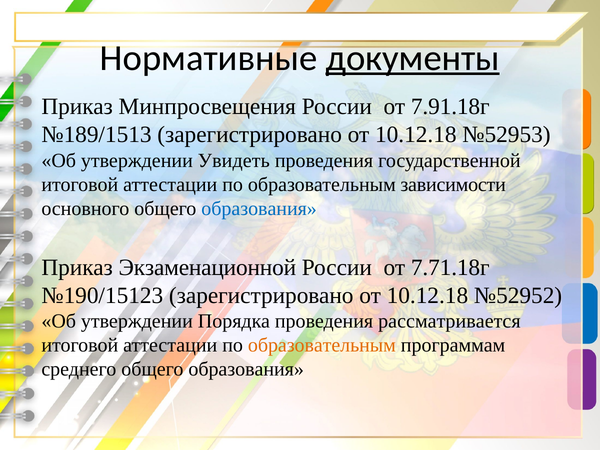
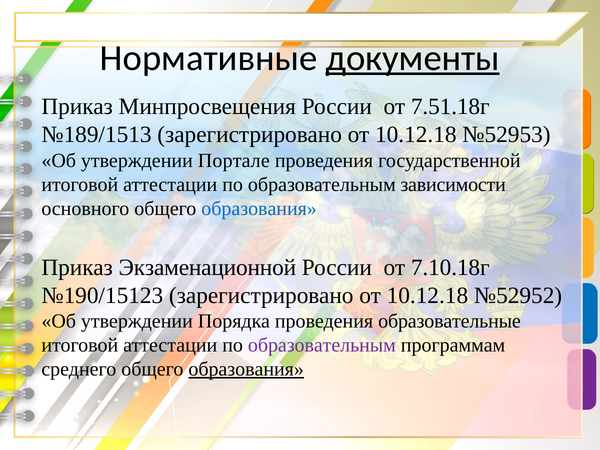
7.91.18г: 7.91.18г -> 7.51.18г (450, 107)
Увидеть: Увидеть -> Портале (234, 160)
7.71.18г: 7.71.18г -> 7.10.18г (450, 267)
рассматривается: рассматривается -> образовательные (450, 321)
образовательным colour: orange -> purple (322, 345)
образования underline: none -> present (246, 369)
